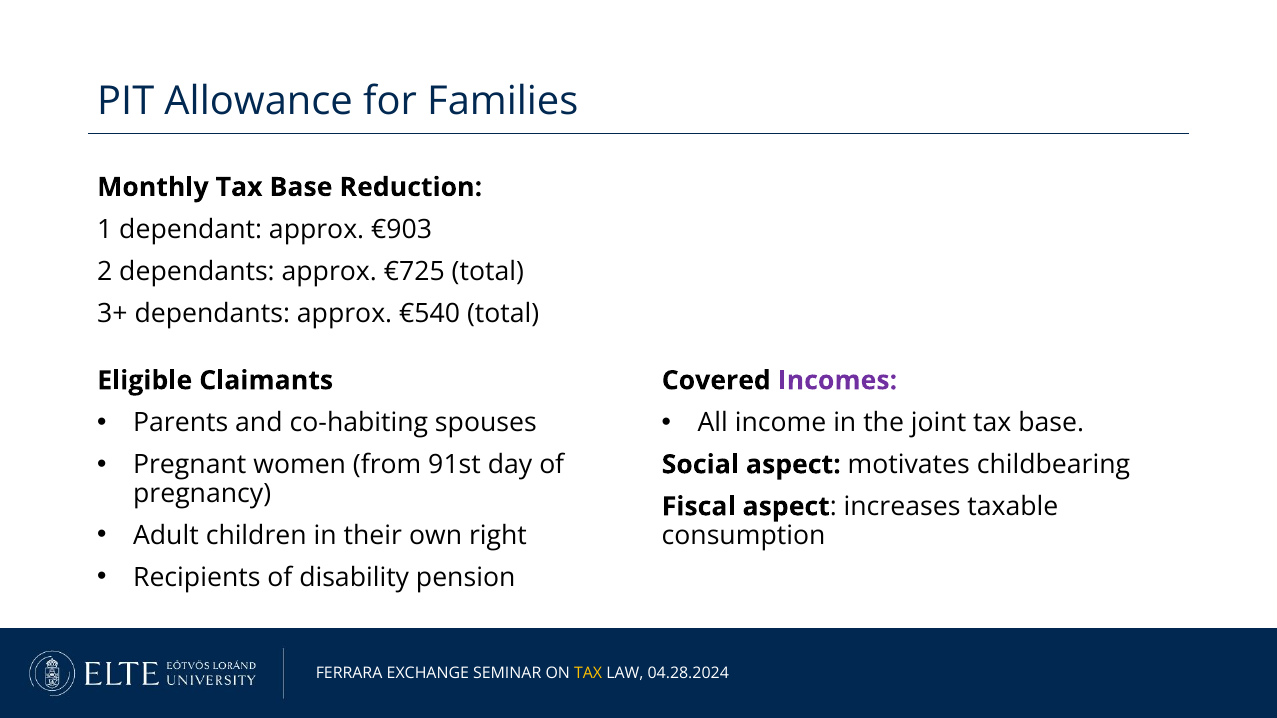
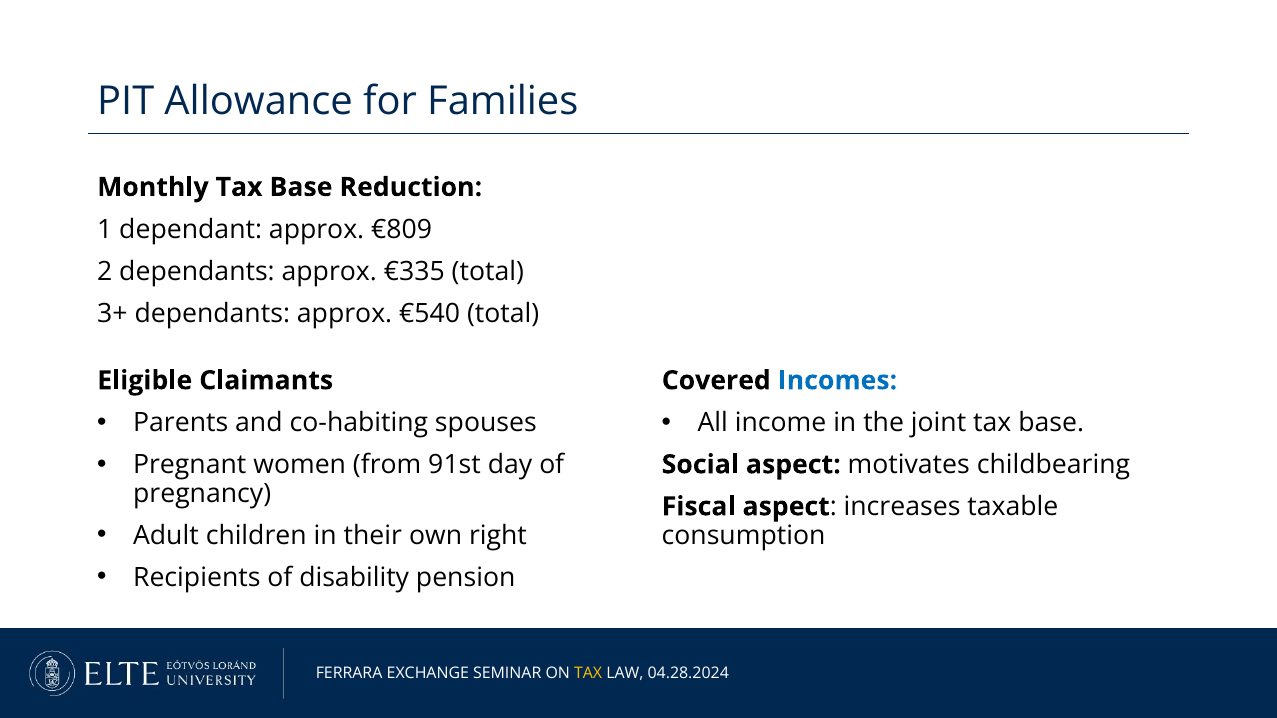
€903: €903 -> €809 (402, 229)
€725: €725 -> €335 (414, 271)
Incomes colour: purple -> blue (838, 381)
